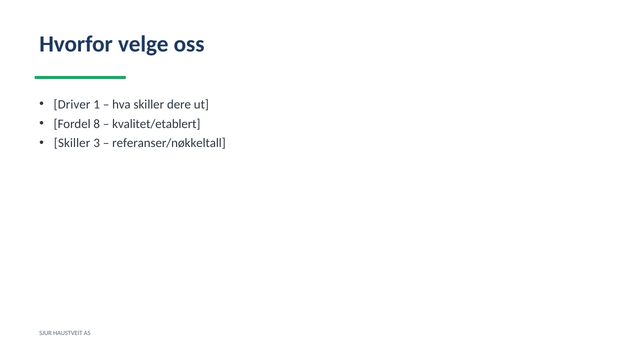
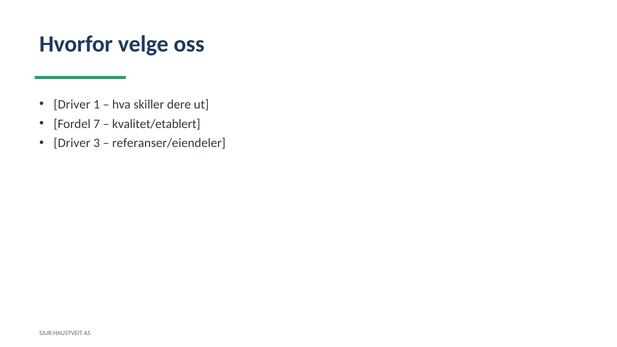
8: 8 -> 7 (97, 124)
Skiller: Skiller -> Driver (72, 143)
referanser/nøkkeltall: referanser/nøkkeltall -> referanser/eiendeler (169, 143)
